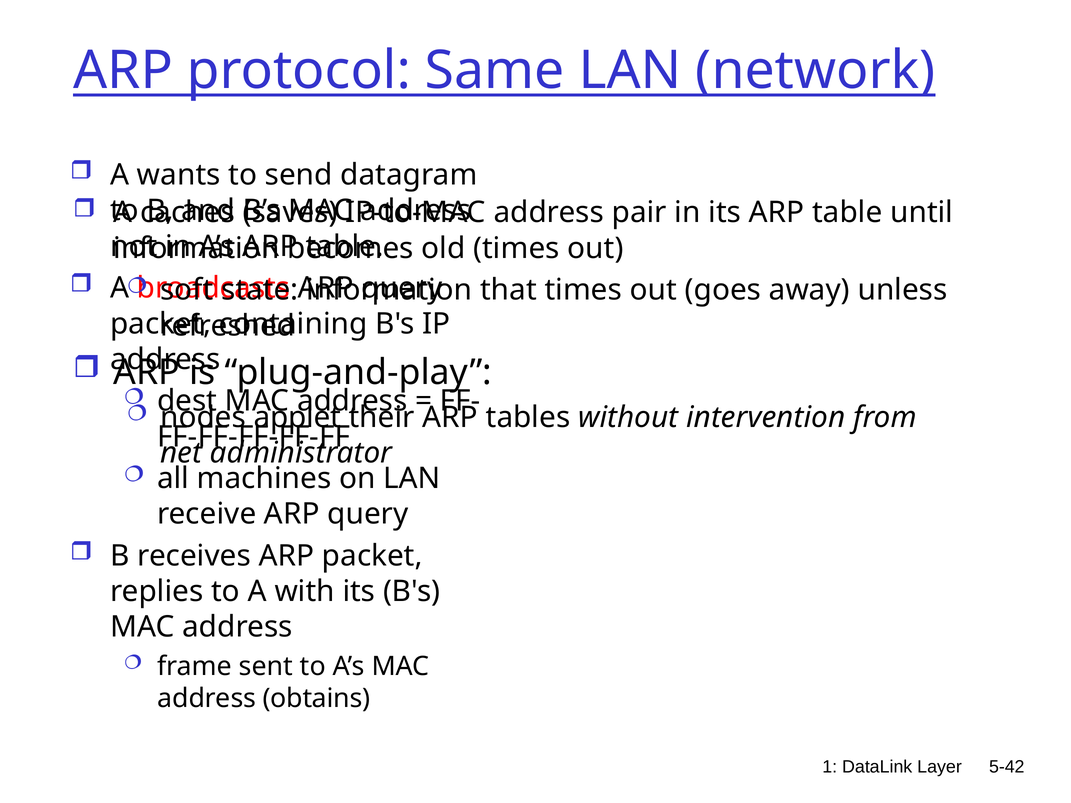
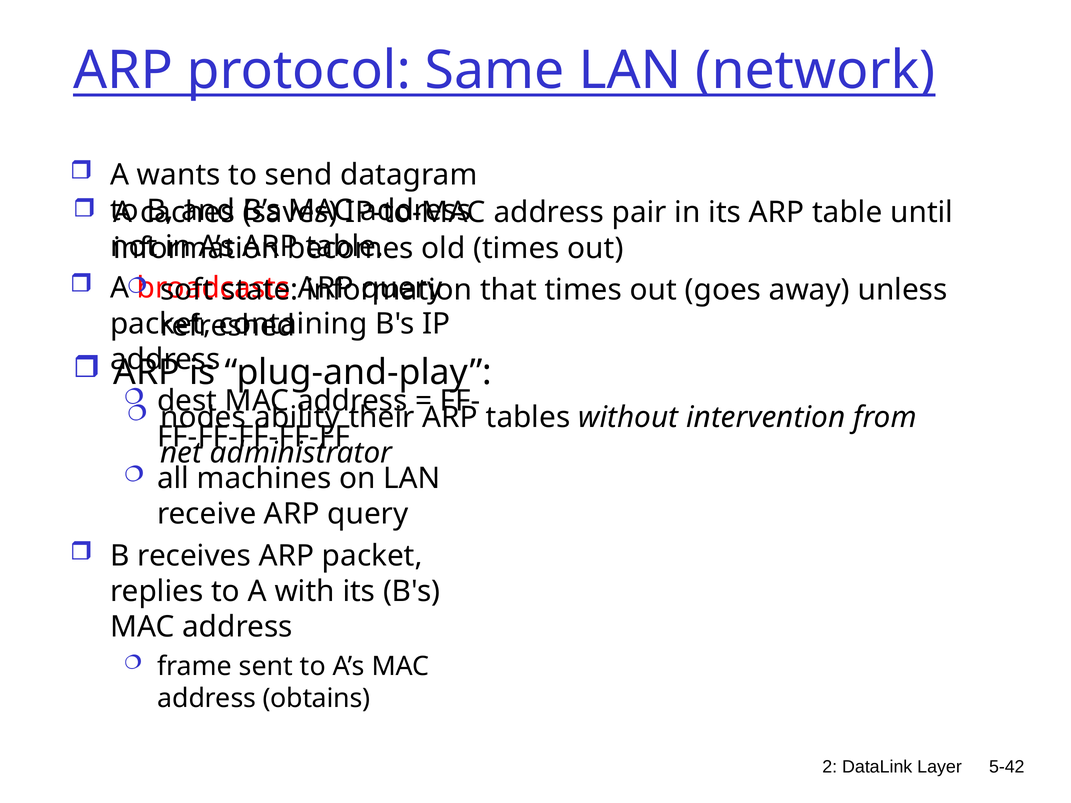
applet: applet -> ability (297, 417)
1: 1 -> 2 (830, 767)
